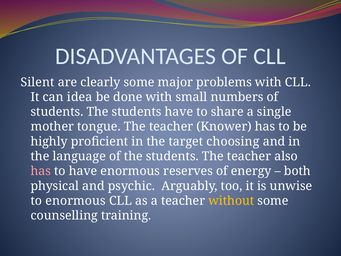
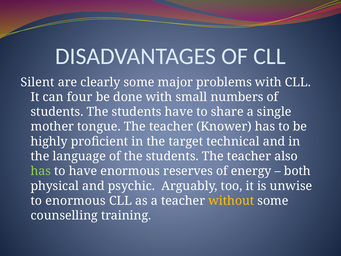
idea: idea -> four (80, 97)
choosing: choosing -> technical (233, 141)
has colour: pink -> light green (41, 171)
